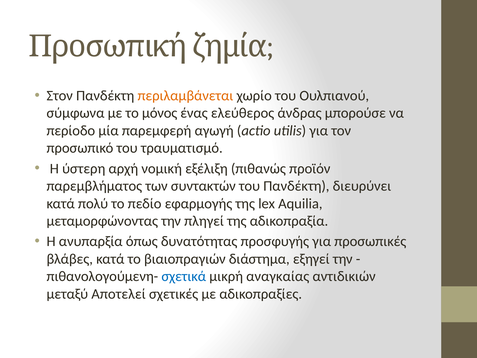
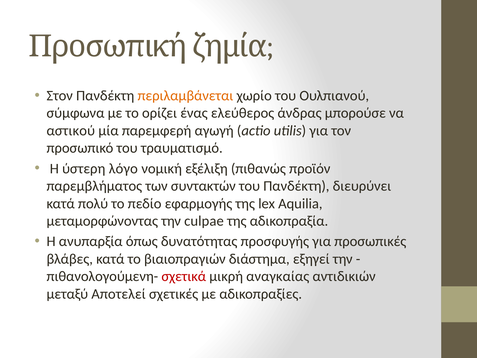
μόνος: μόνος -> ορίζει (160, 113)
περίοδο: περίοδο -> αστικού (71, 131)
αρχή: αρχή -> λόγο (123, 168)
πληγεί: πληγεί -> culpae (204, 221)
σχετικά colour: blue -> red (184, 276)
